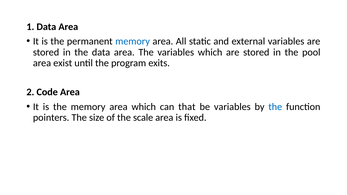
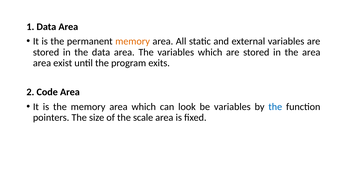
memory colour: blue -> orange (133, 41)
the pool: pool -> area (311, 52)
that: that -> look (187, 107)
